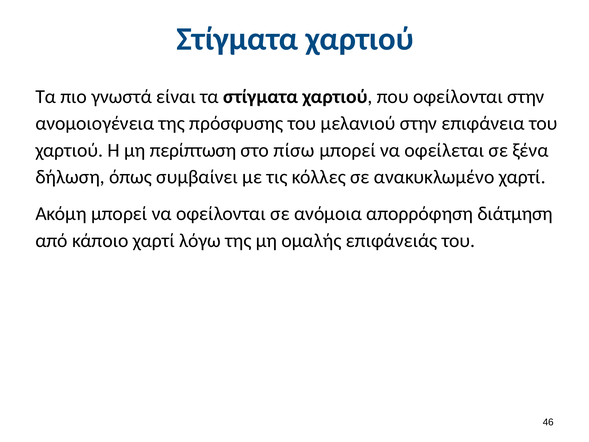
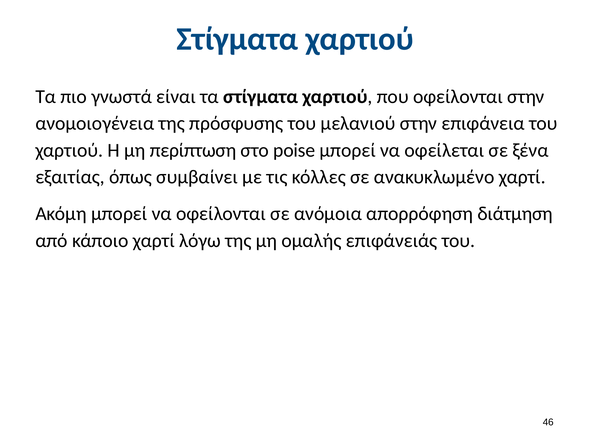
πίσω: πίσω -> poise (294, 150)
δήλωση: δήλωση -> εξαιτίας (70, 177)
